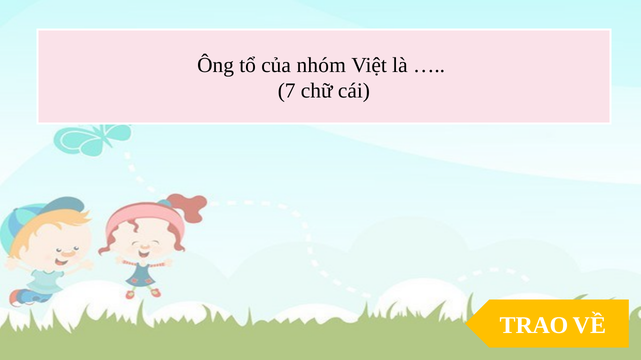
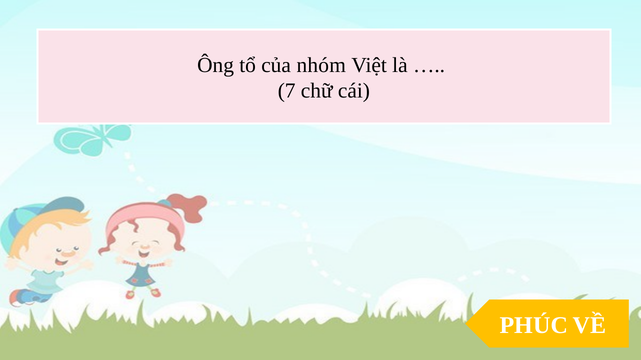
TRAO: TRAO -> PHÚC (534, 326)
